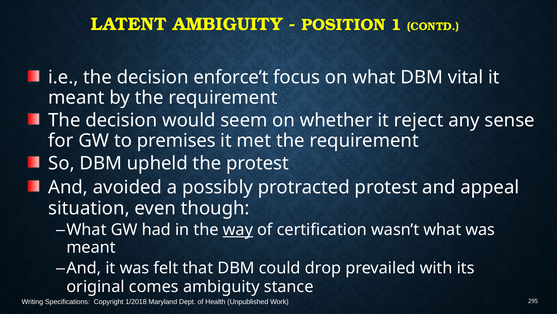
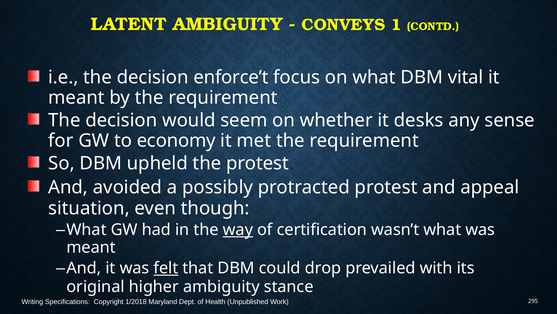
POSITION: POSITION -> CONVEYS (343, 25)
reject: reject -> desks (419, 120)
premises: premises -> economy (176, 140)
felt underline: none -> present (166, 268)
comes: comes -> higher (154, 286)
